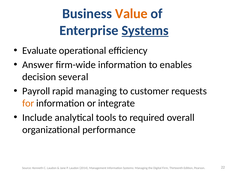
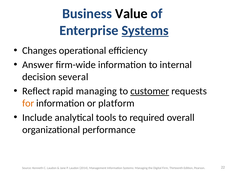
Value colour: orange -> black (131, 14)
Evaluate: Evaluate -> Changes (39, 51)
enables: enables -> internal (176, 65)
Payroll: Payroll -> Reflect (36, 91)
customer underline: none -> present (150, 91)
integrate: integrate -> platform (116, 103)
